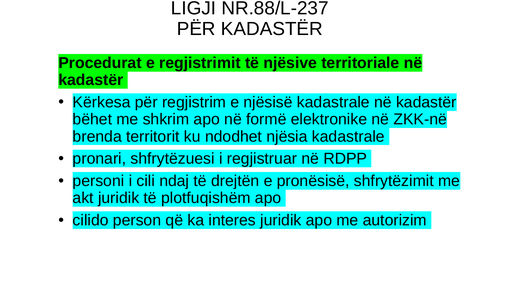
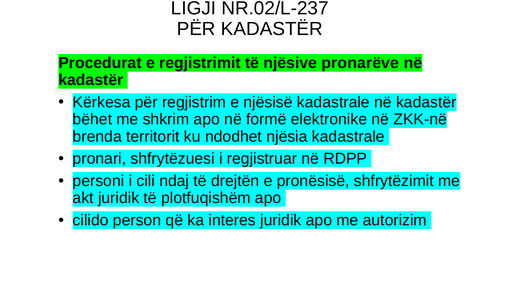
NR.88/L-237: NR.88/L-237 -> NR.02/L-237 (275, 8)
territoriale: territoriale -> pronarëve (360, 63)
